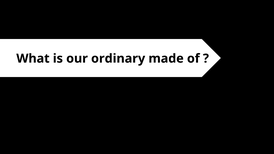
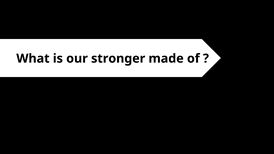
ordinary: ordinary -> stronger (118, 59)
